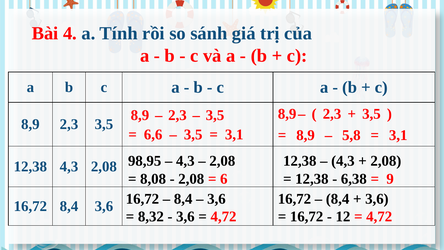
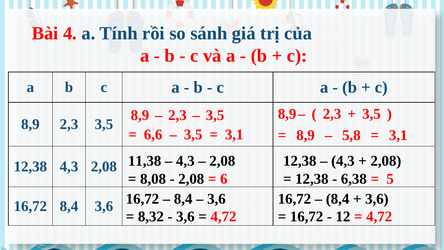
98,95: 98,95 -> 11,38 (145, 161)
9: 9 -> 5 (390, 179)
